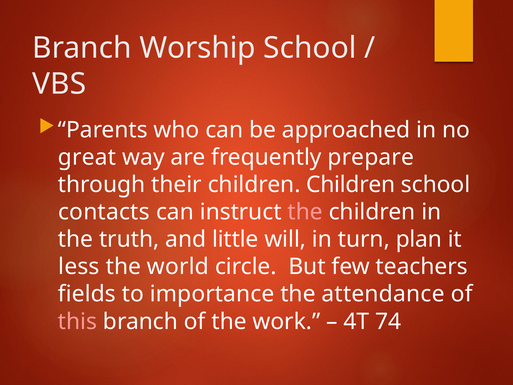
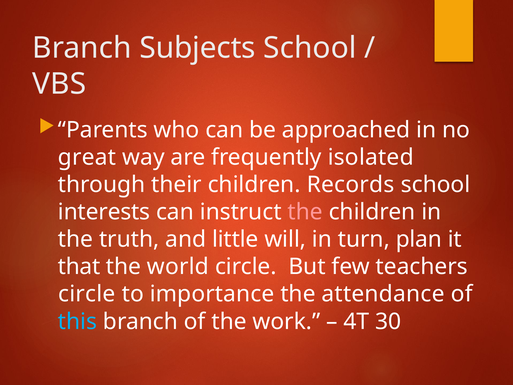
Worship: Worship -> Subjects (198, 48)
prepare: prepare -> isolated (371, 157)
children Children: Children -> Records (351, 184)
contacts: contacts -> interests (104, 212)
less: less -> that (79, 267)
fields: fields -> circle (87, 294)
this colour: pink -> light blue (78, 321)
74: 74 -> 30 (388, 321)
